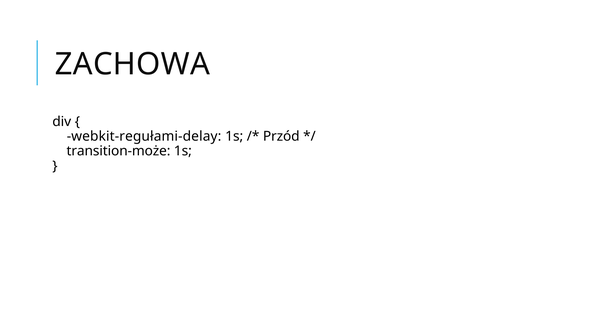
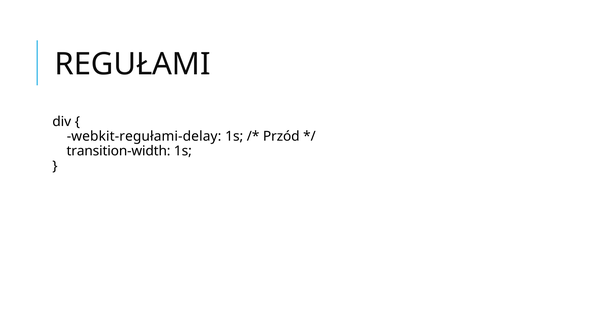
ZACHOWA: ZACHOWA -> REGUŁAMI (133, 64)
transition-może: transition-może -> transition-width (119, 151)
